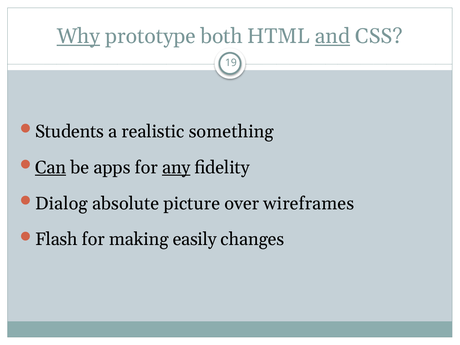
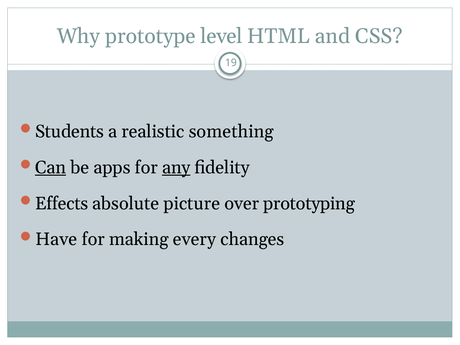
Why underline: present -> none (78, 36)
both: both -> level (222, 36)
and underline: present -> none (333, 36)
Dialog: Dialog -> Effects (62, 203)
wireframes: wireframes -> prototyping (309, 203)
Flash: Flash -> Have (56, 239)
easily: easily -> every (194, 239)
